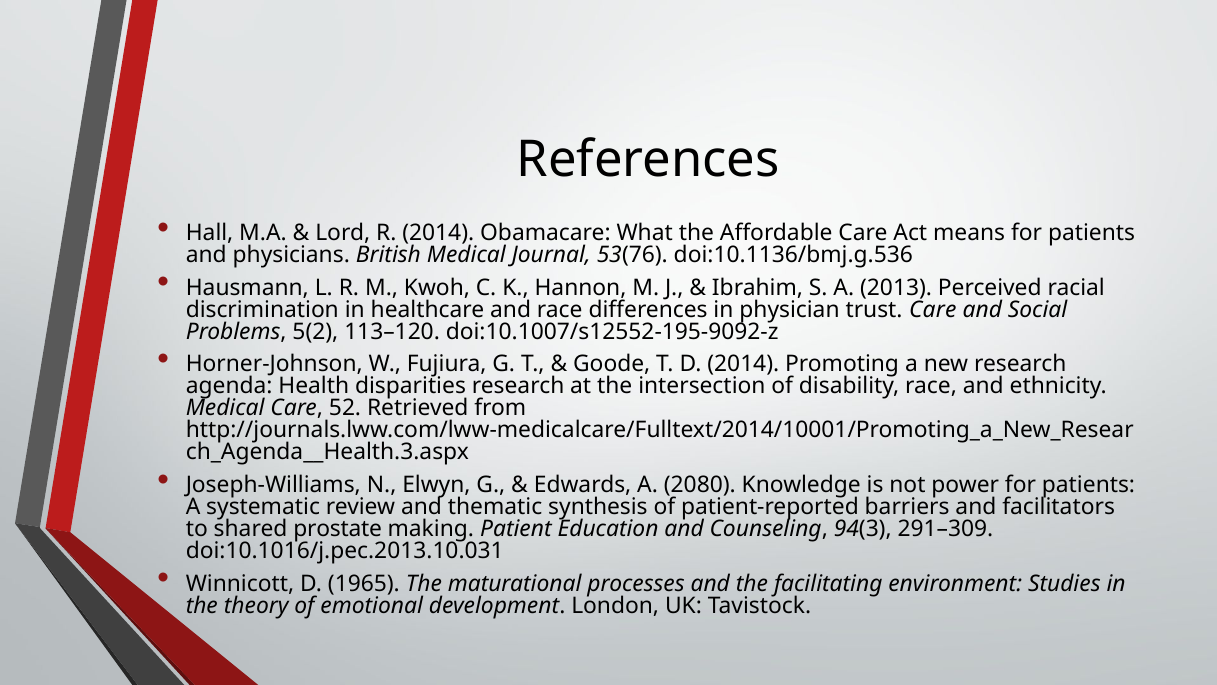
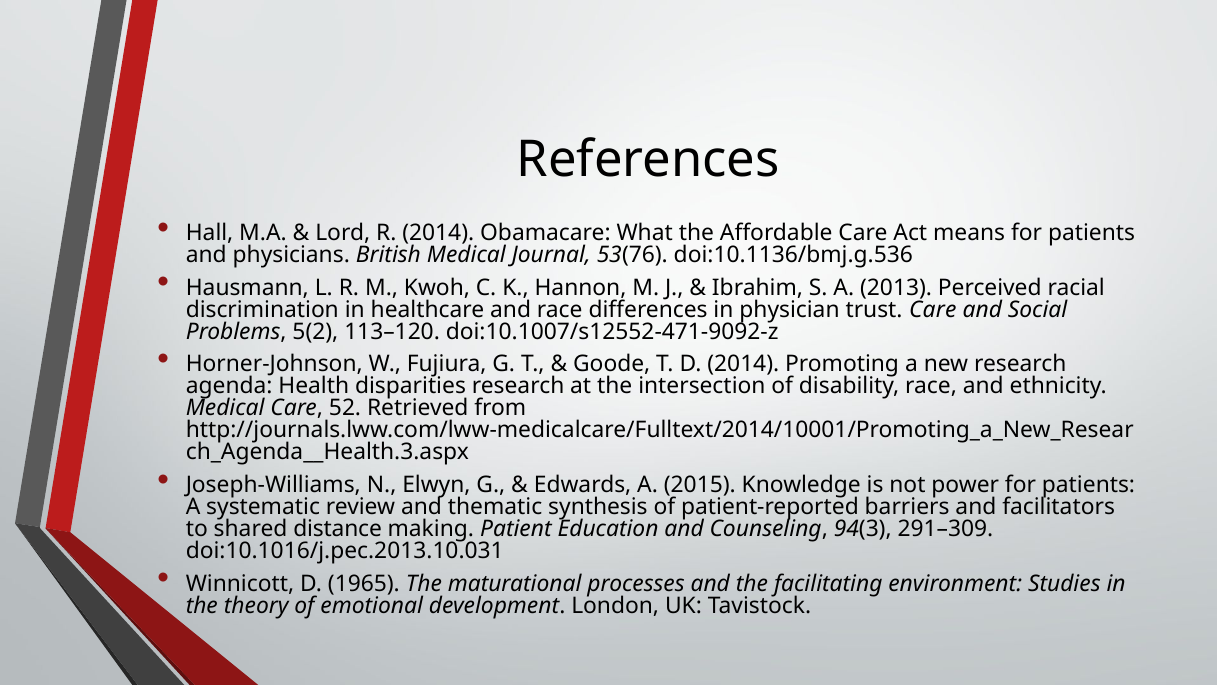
doi:10.1007/s12552-195-9092-z: doi:10.1007/s12552-195-9092-z -> doi:10.1007/s12552-471-9092-z (612, 331)
2080: 2080 -> 2015 (700, 485)
prostate: prostate -> distance (338, 529)
